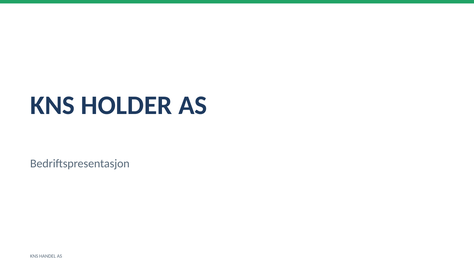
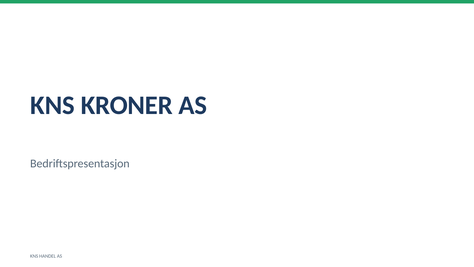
HOLDER: HOLDER -> KRONER (127, 105)
